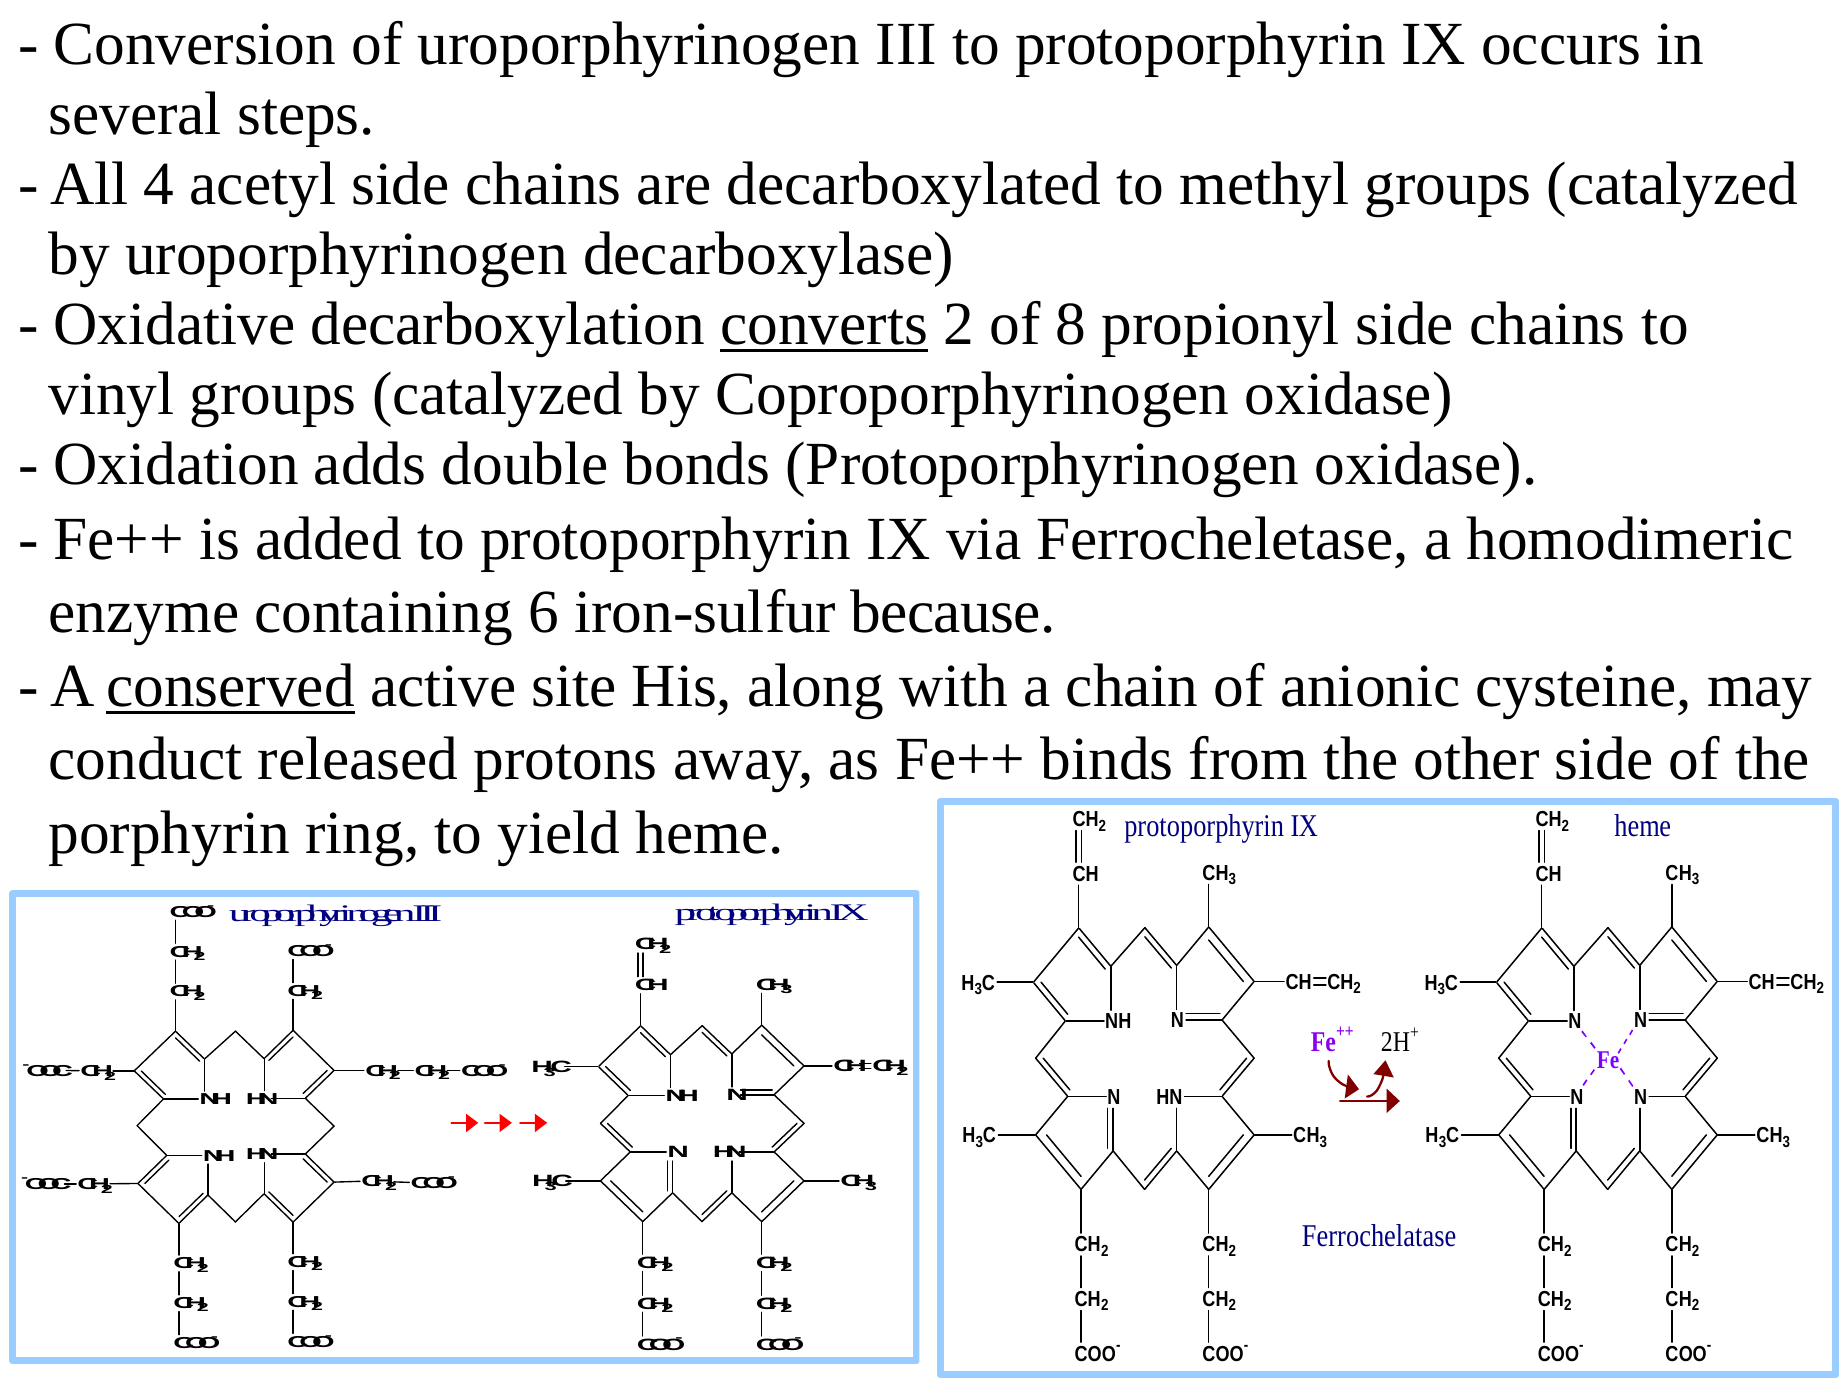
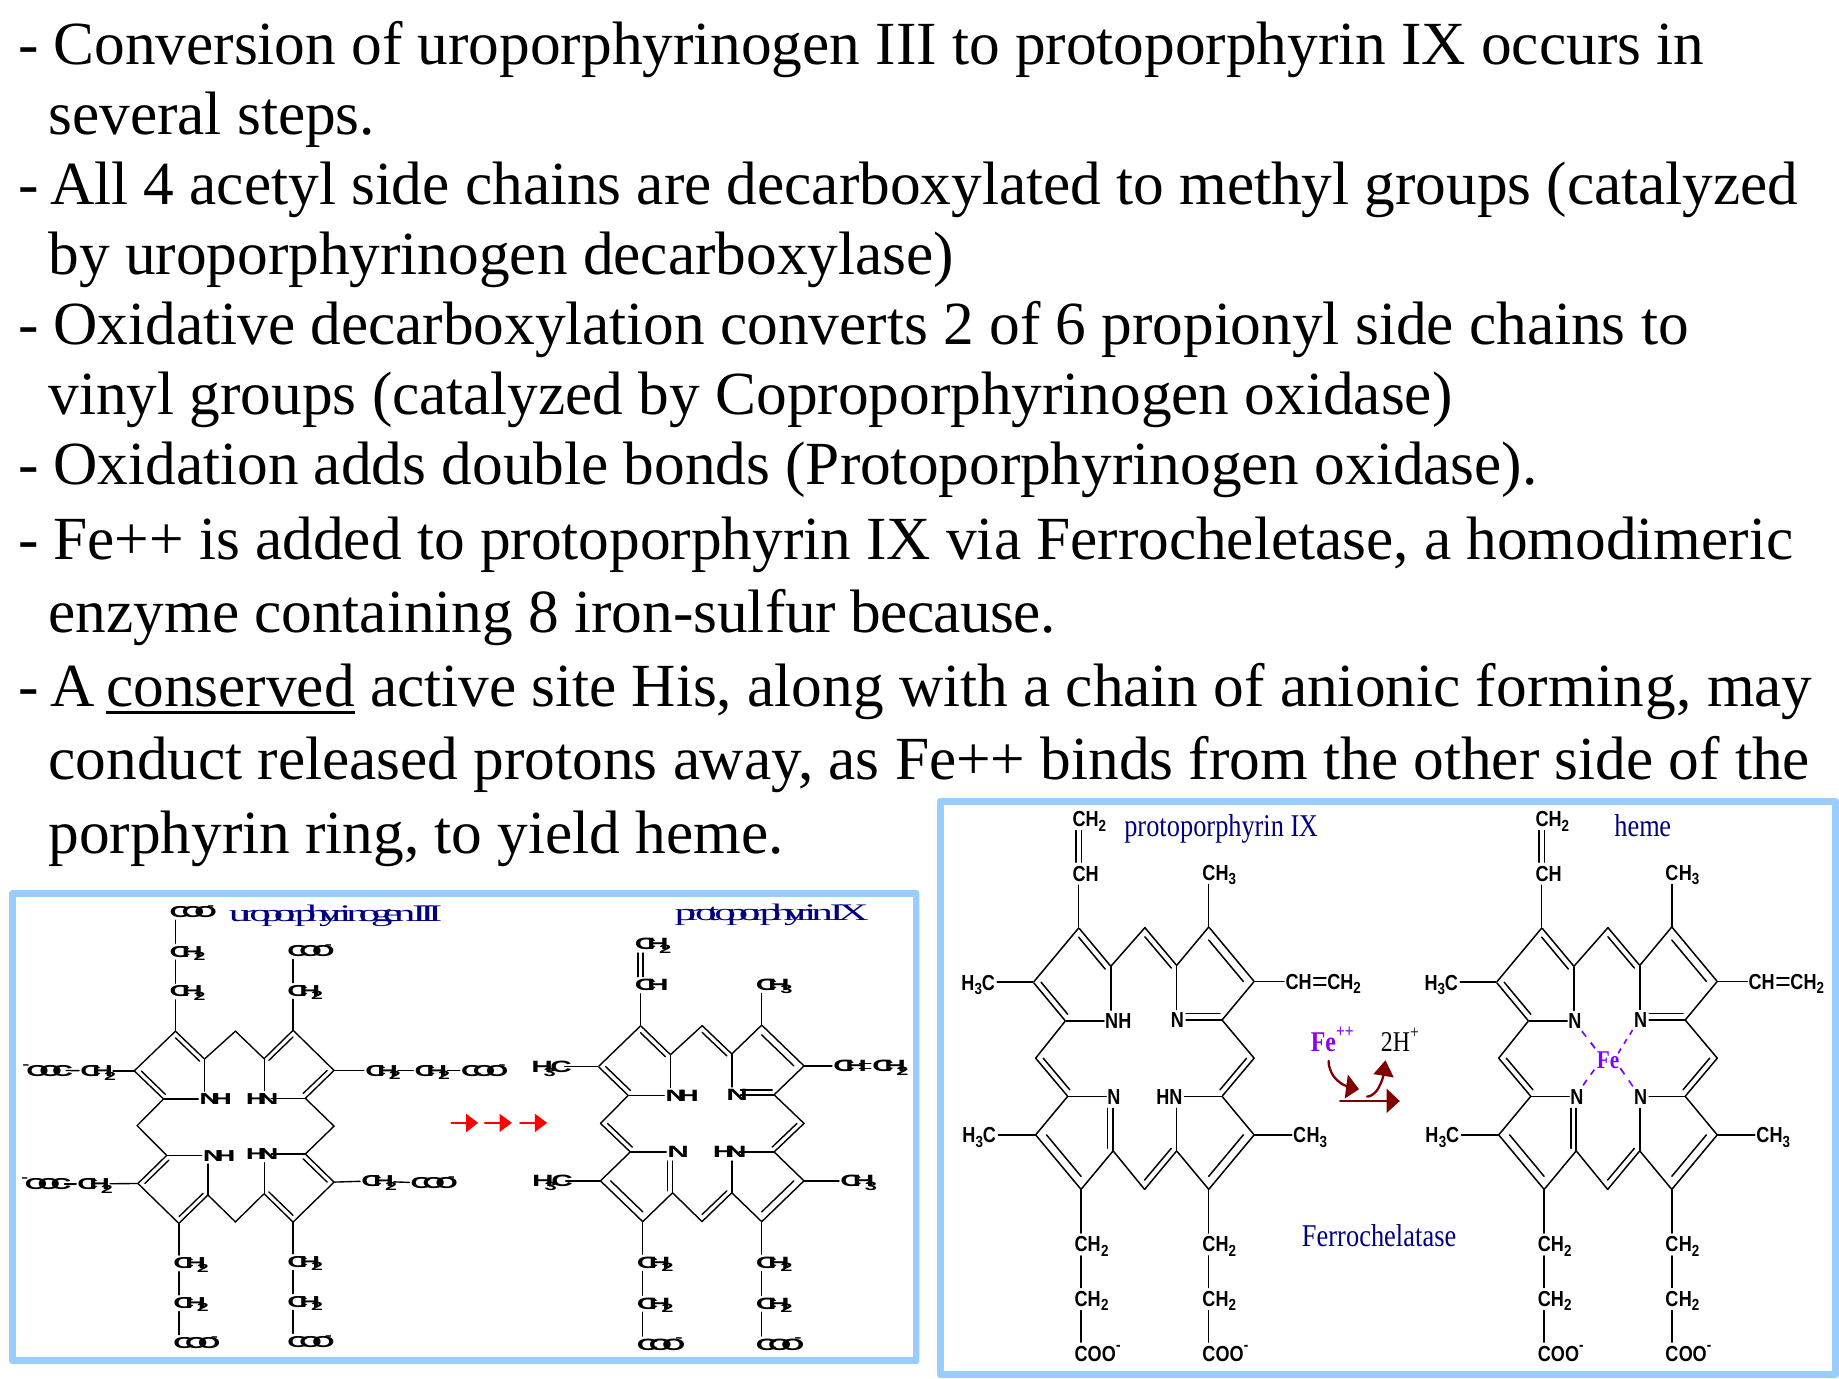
converts underline: present -> none (824, 324)
8: 8 -> 6 (1071, 324)
6: 6 -> 8 (544, 613)
cysteine: cysteine -> forming (1584, 686)
